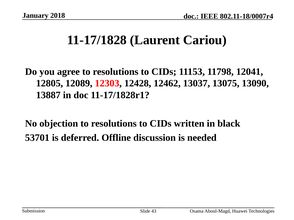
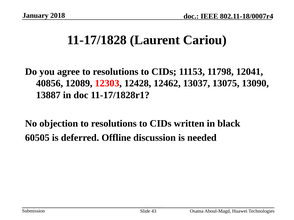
12805: 12805 -> 40856 (50, 84)
53701: 53701 -> 60505 (37, 138)
